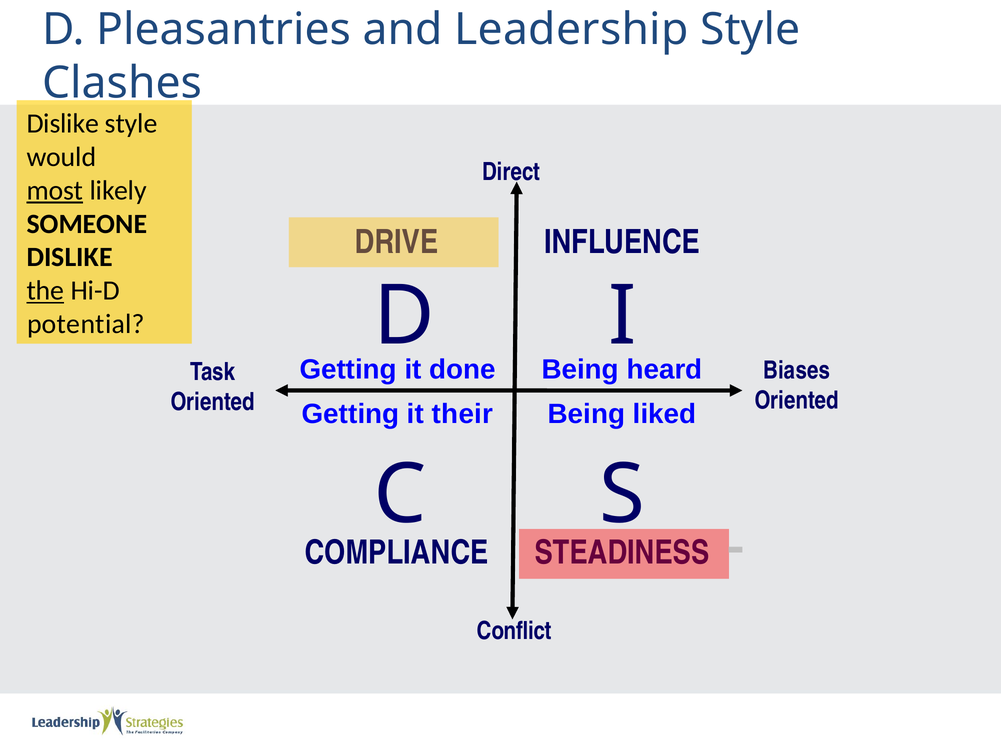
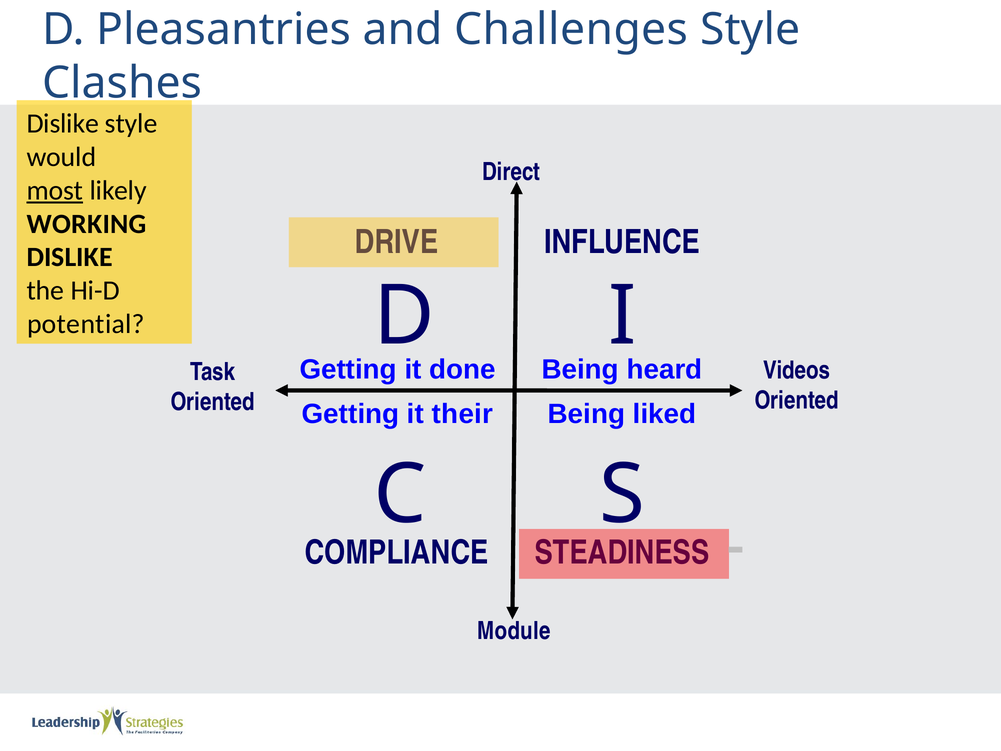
Leadership: Leadership -> Challenges (571, 30)
SOMEONE: SOMEONE -> WORKING (87, 224)
the underline: present -> none (45, 291)
Biases: Biases -> Videos (797, 370)
Conflict: Conflict -> Module (514, 631)
